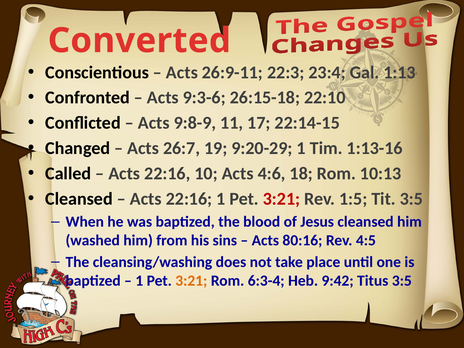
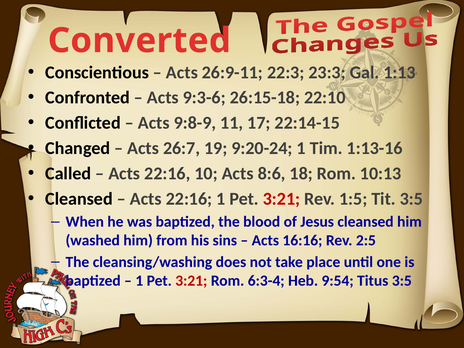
23:4: 23:4 -> 23:3 (327, 72)
9:20-29: 9:20-29 -> 9:20-24 (262, 148)
4:6: 4:6 -> 8:6 (272, 174)
80:16: 80:16 -> 16:16 (302, 240)
4:5: 4:5 -> 2:5 (366, 240)
3:21 colour: orange -> red (191, 281)
9:42: 9:42 -> 9:54 (338, 281)
